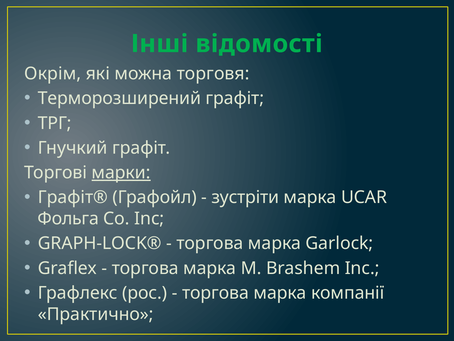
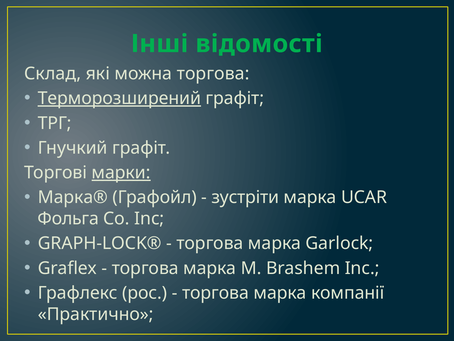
Окрім: Окрім -> Склад (53, 74)
можна торговя: торговя -> торгова (213, 74)
Терморозширений underline: none -> present (119, 98)
Графіт®: Графіт® -> Марка® (73, 197)
